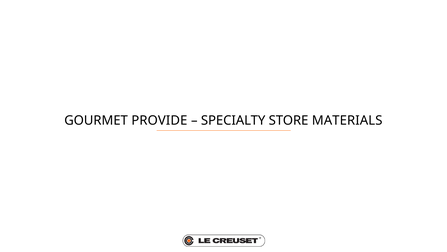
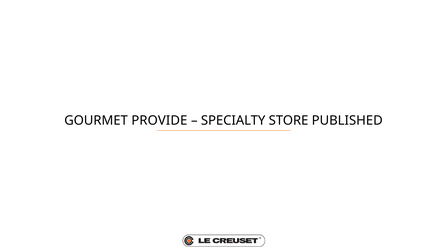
MATERIALS: MATERIALS -> PUBLISHED (347, 120)
